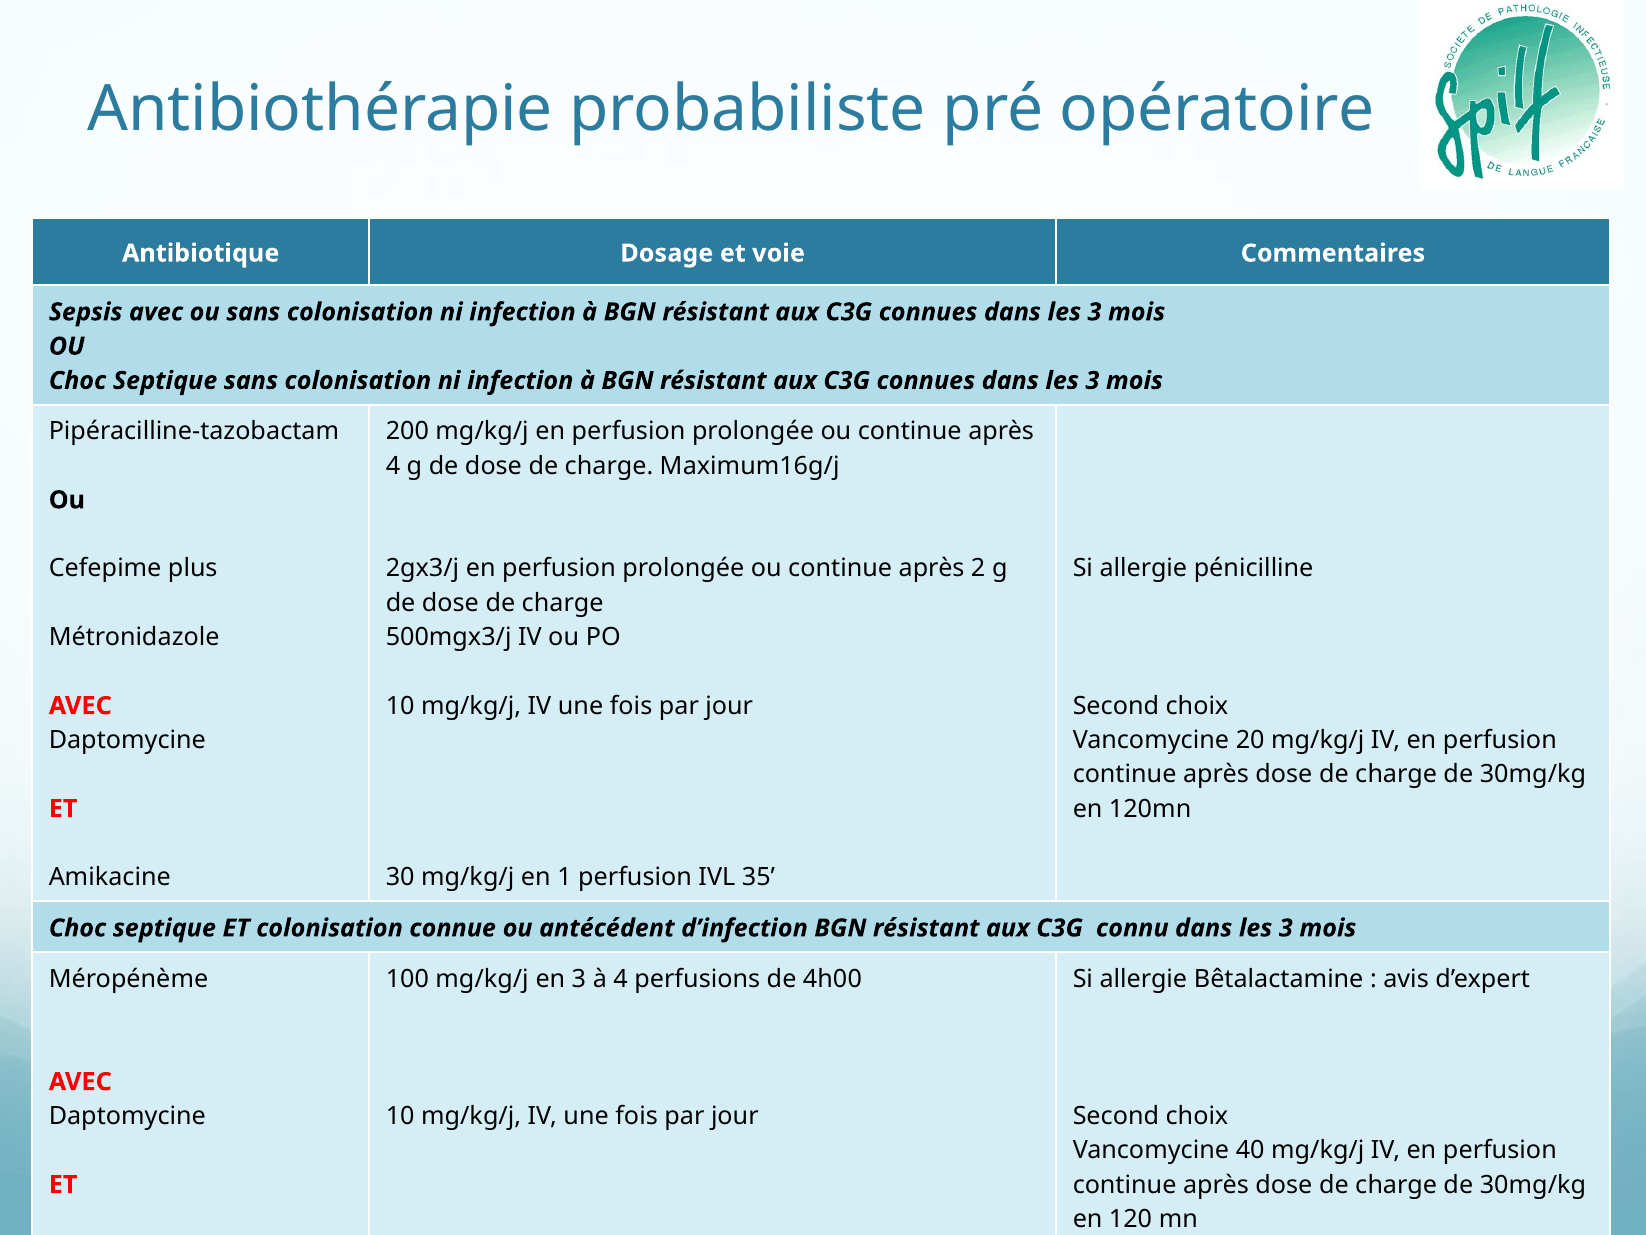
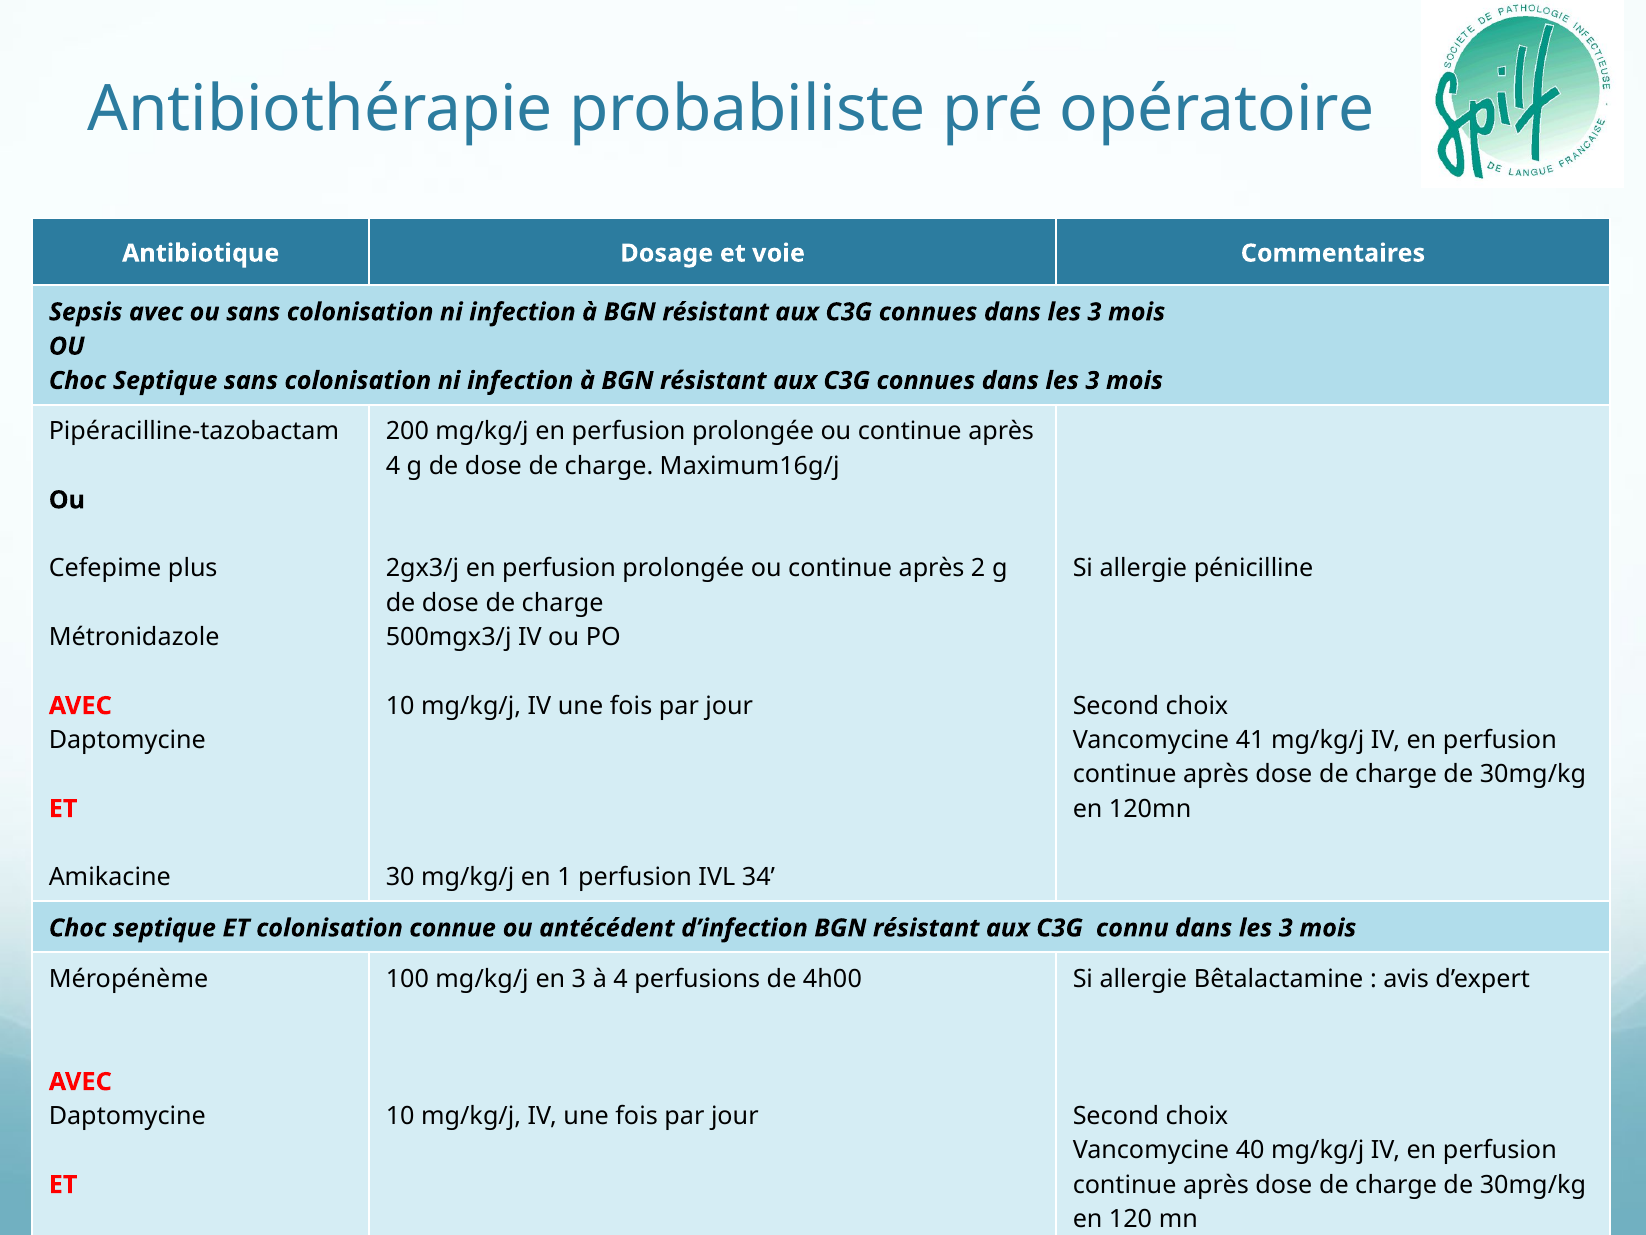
20: 20 -> 41 (1250, 740)
35: 35 -> 34 (758, 877)
